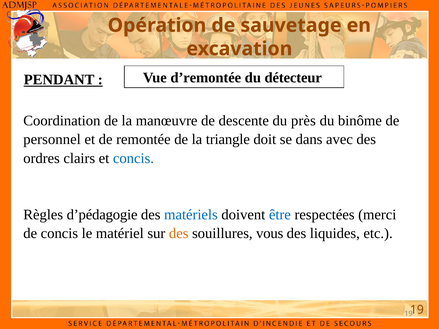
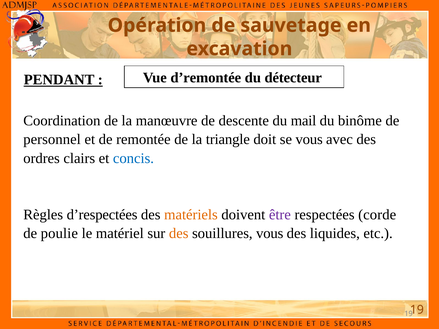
près: près -> mail (304, 121)
se dans: dans -> vous (309, 140)
d’pédagogie: d’pédagogie -> d’respectées (102, 215)
matériels colour: blue -> orange (191, 215)
être colour: blue -> purple (280, 215)
merci: merci -> corde (377, 215)
de concis: concis -> poulie (59, 234)
